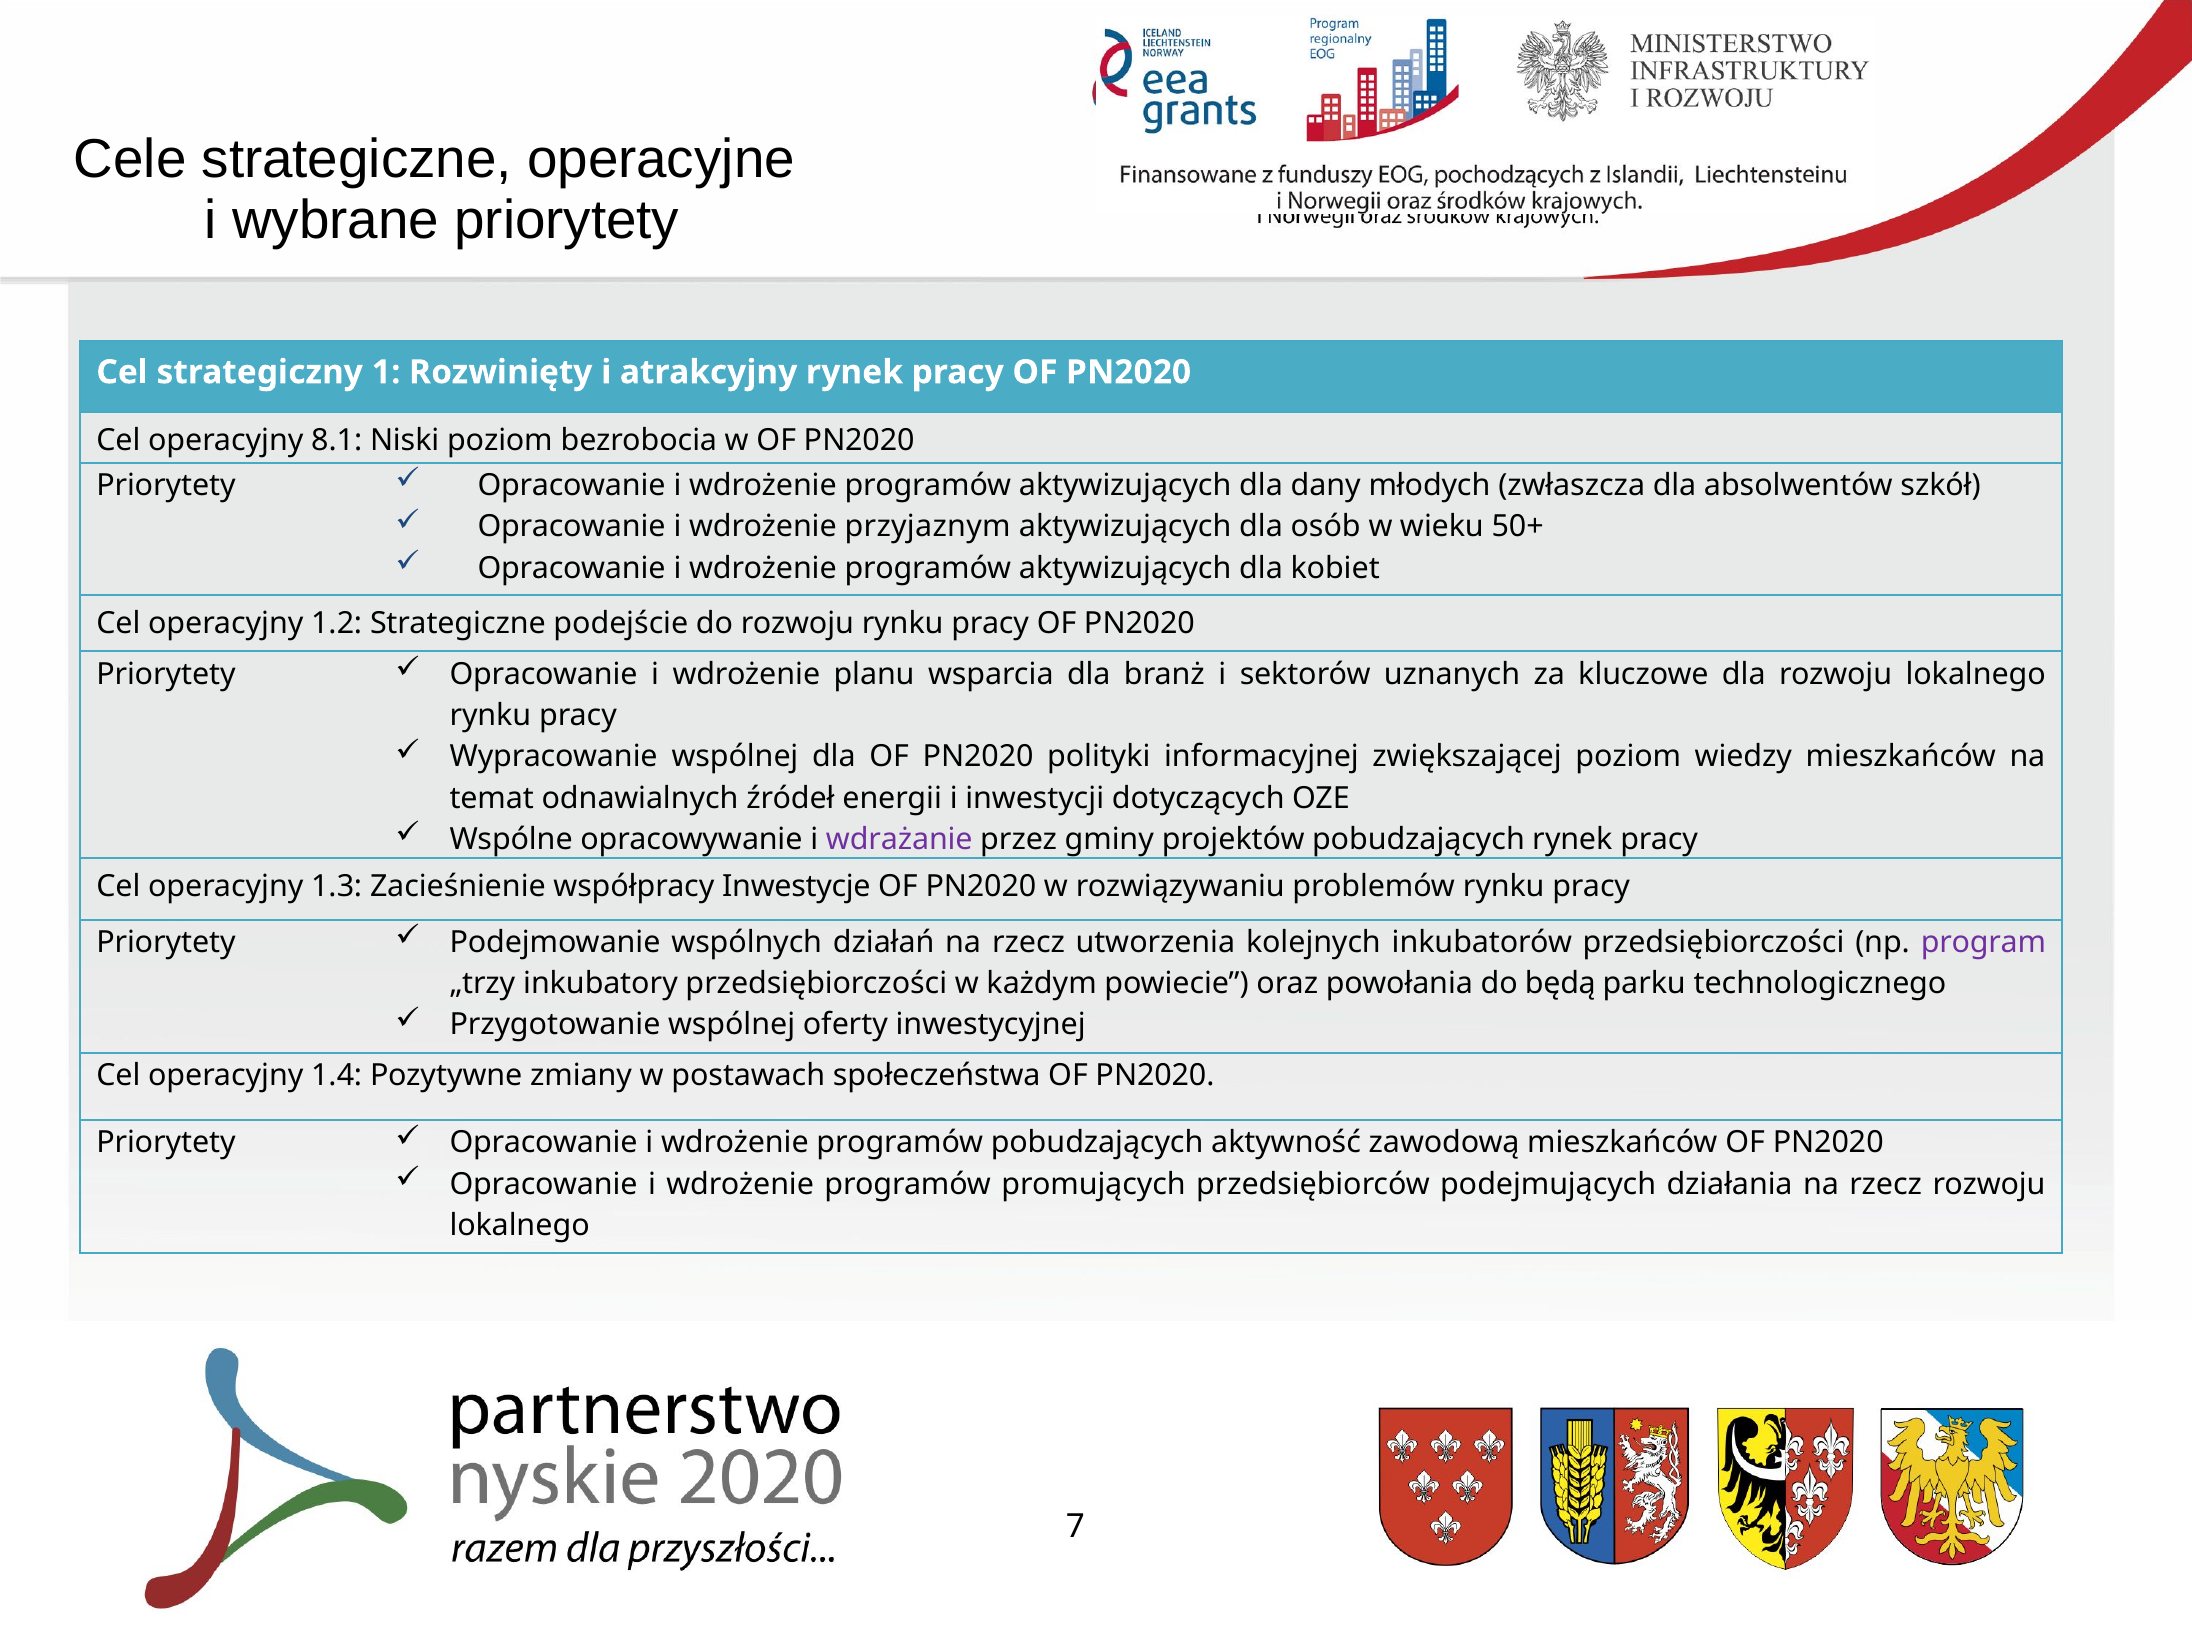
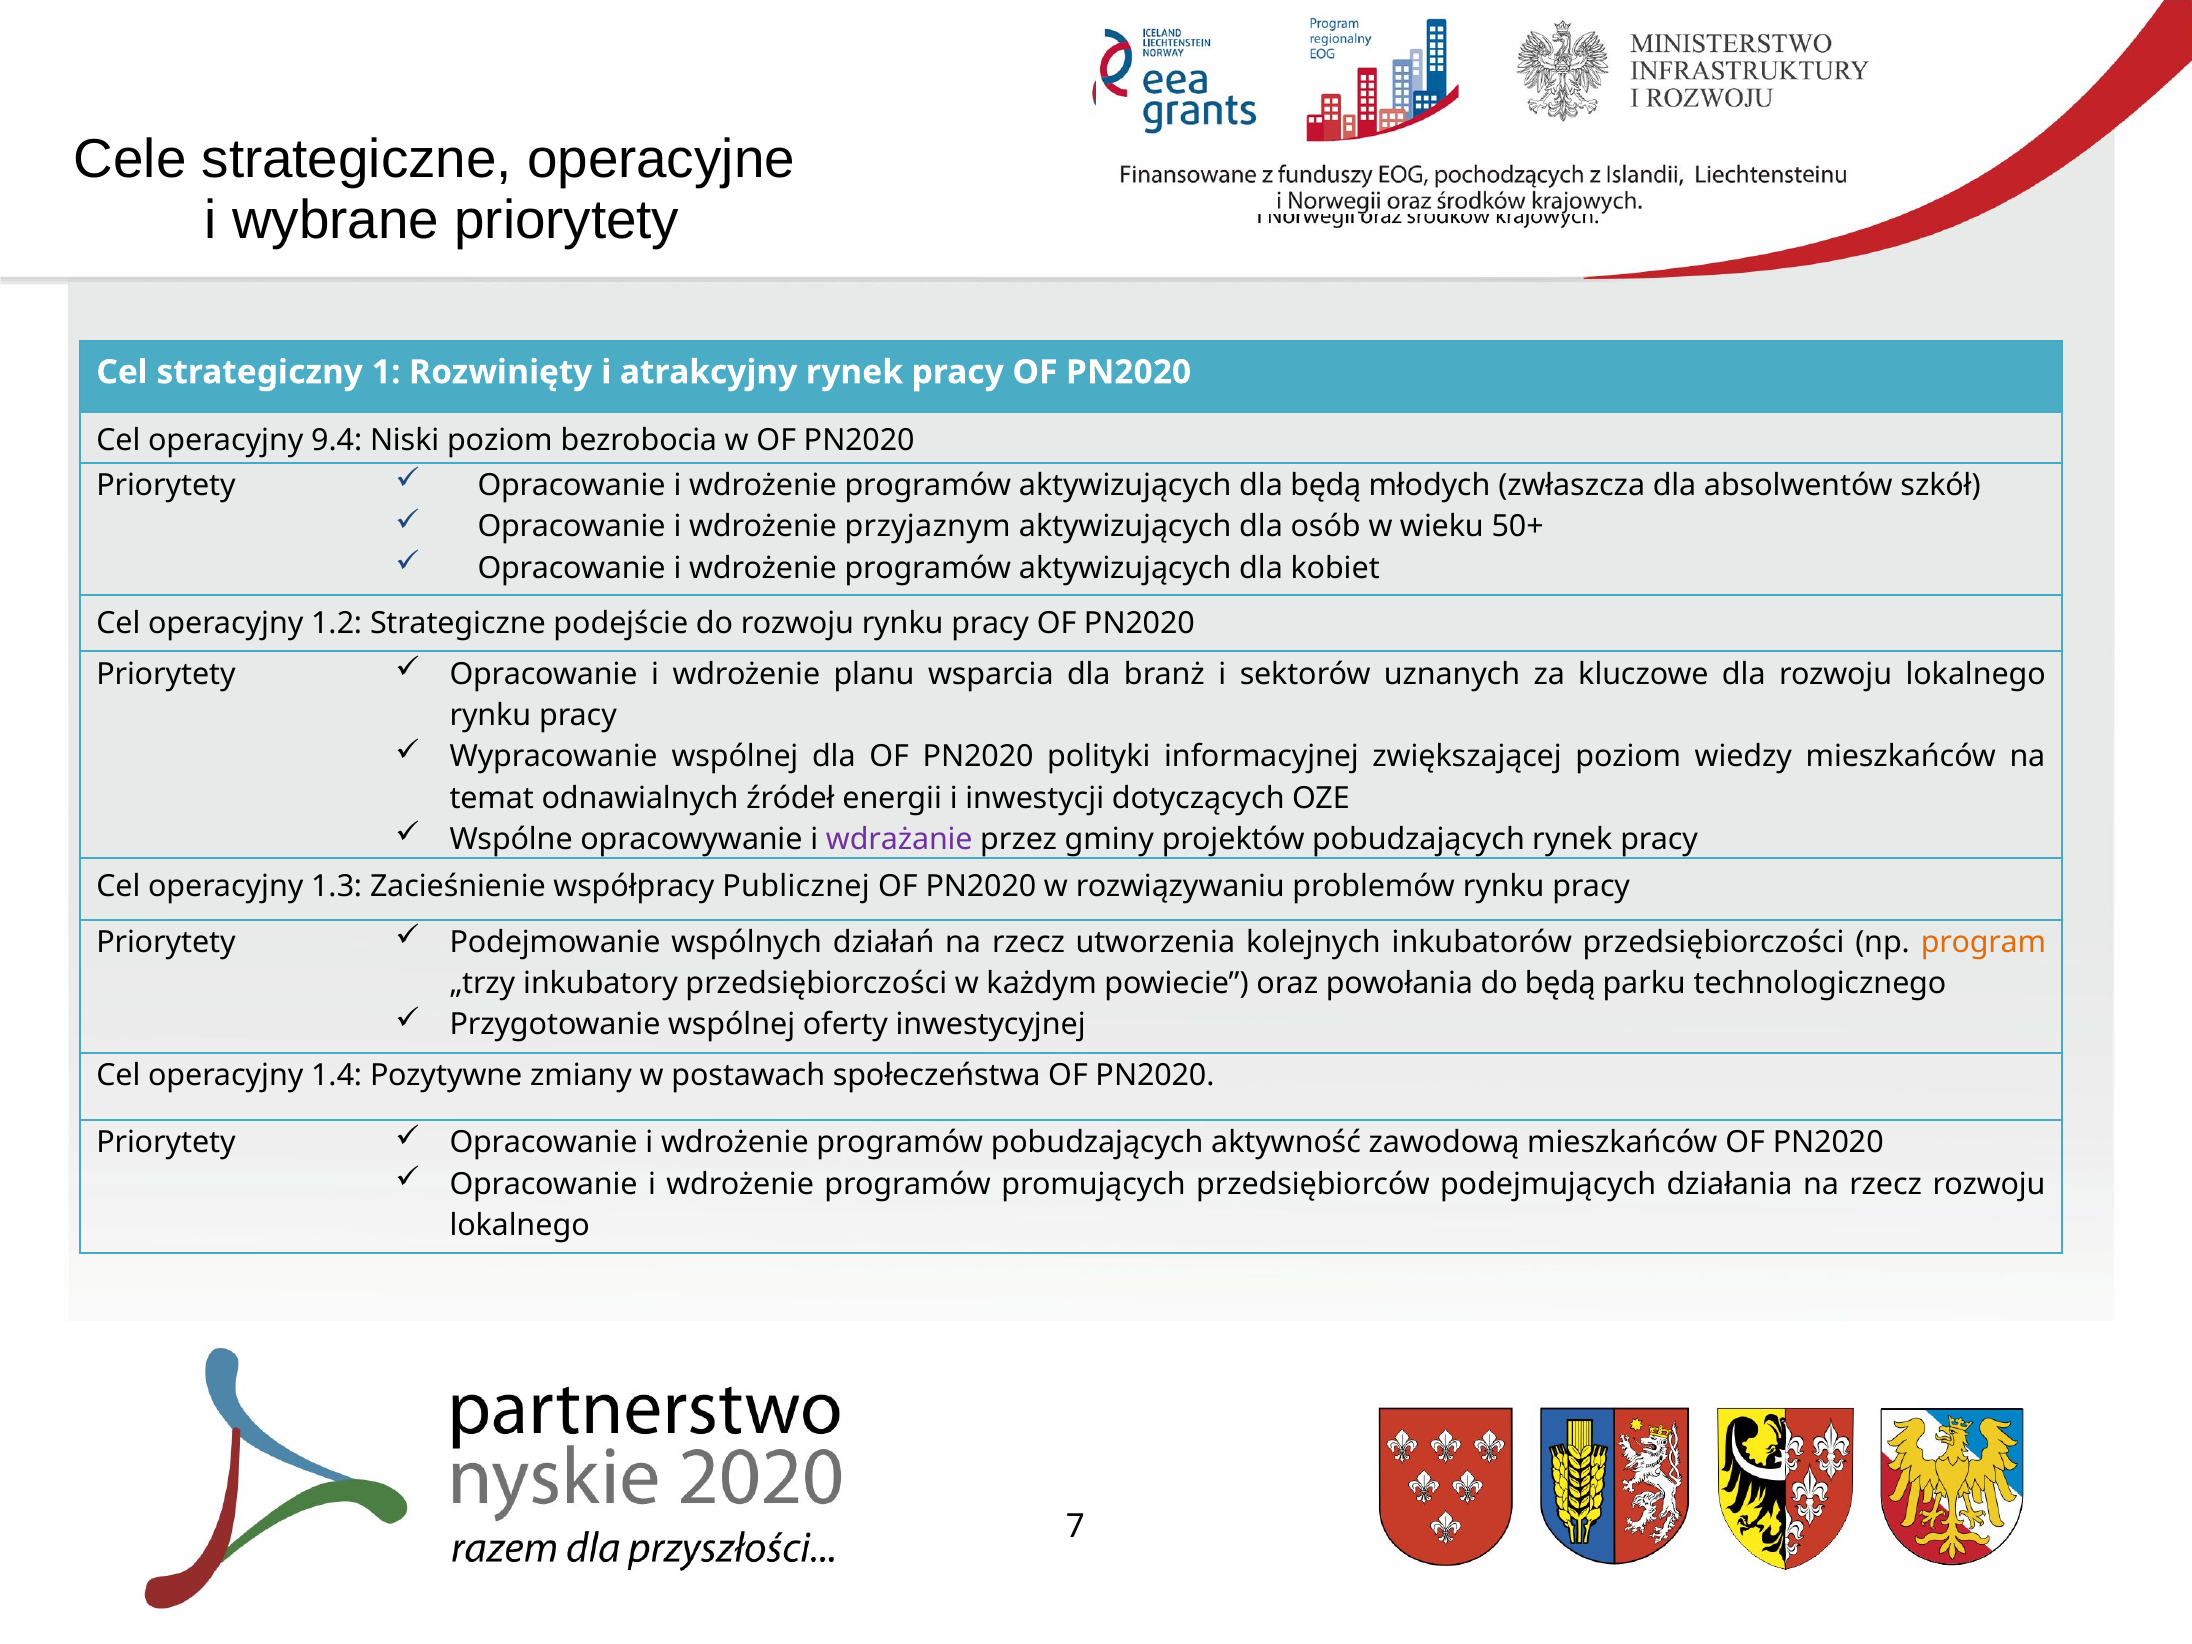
8.1: 8.1 -> 9.4 (337, 441)
dla dany: dany -> będą (1326, 485)
Inwestycje: Inwestycje -> Publicznej (796, 887)
program colour: purple -> orange (1983, 942)
